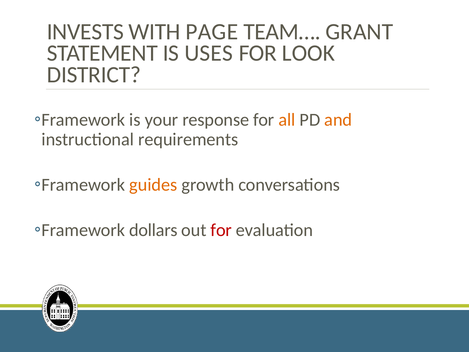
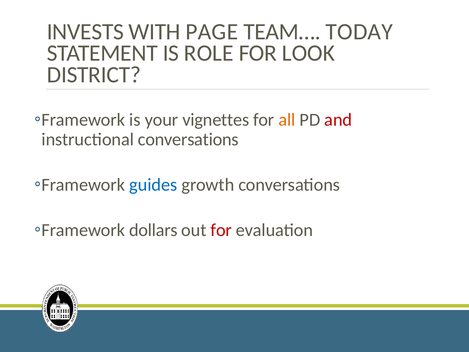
GRANT: GRANT -> TODAY (359, 32)
USES: USES -> ROLE (209, 53)
response: response -> vignettes (216, 120)
and colour: orange -> red (338, 120)
instructional requirements: requirements -> conversations (188, 139)
guides colour: orange -> blue (153, 185)
